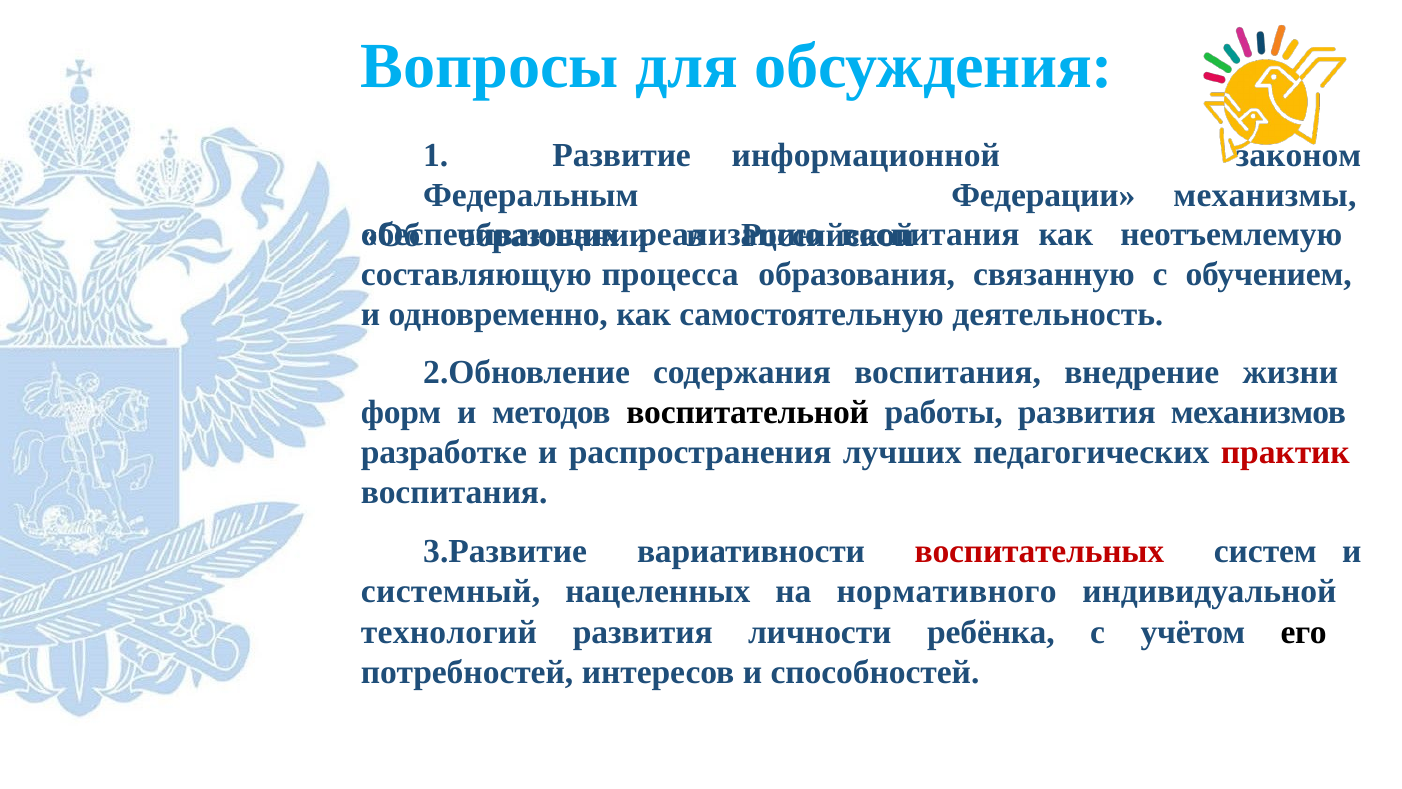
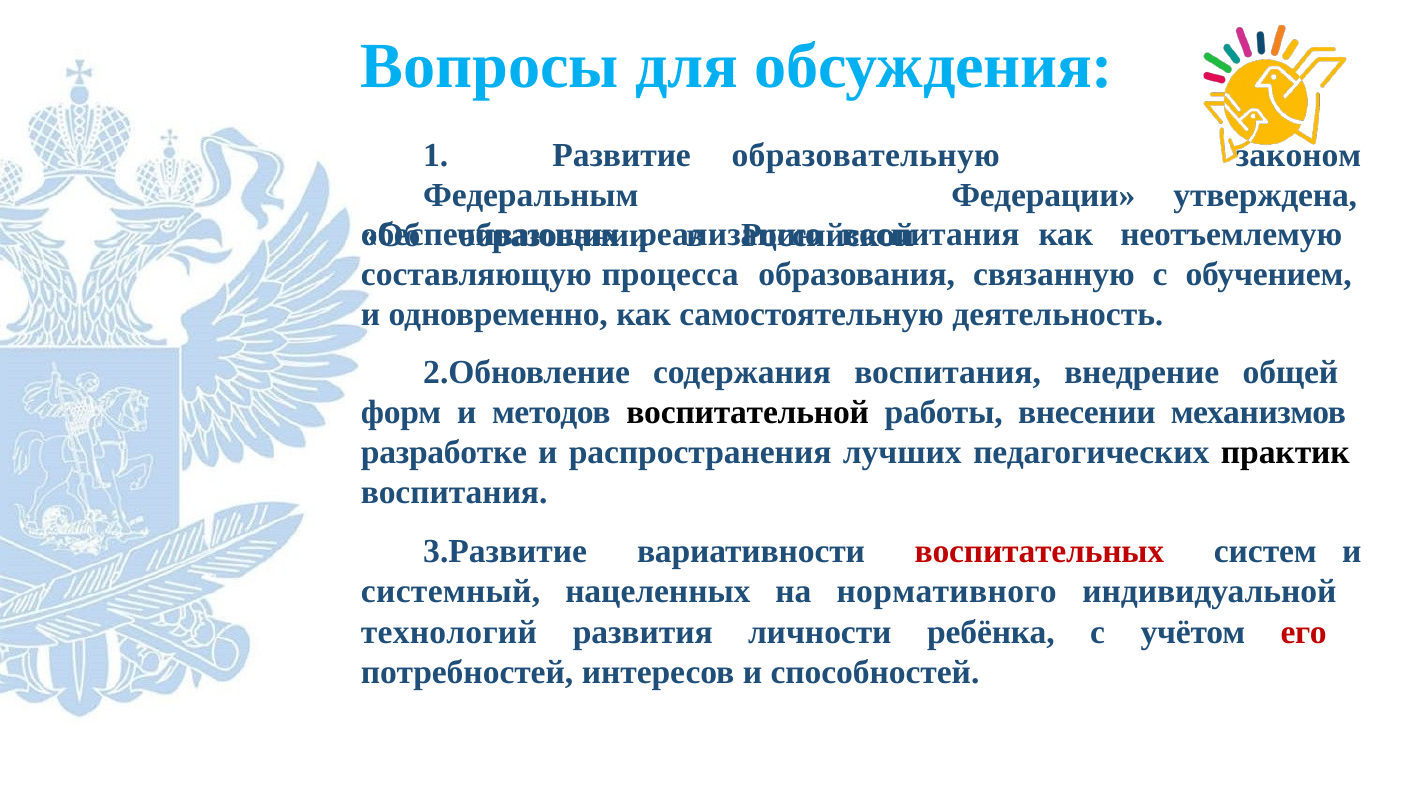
информационной: информационной -> образовательную (866, 155)
механизмы: механизмы -> утверждена (1265, 195)
жизни: жизни -> общей (1290, 372)
работы развития: развития -> внесении (1087, 412)
практик colour: red -> black (1285, 452)
его colour: black -> red (1304, 632)
